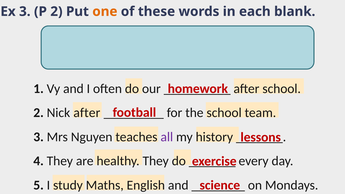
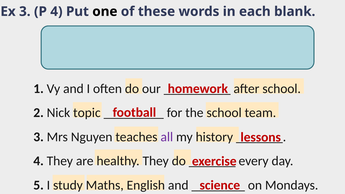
P 2: 2 -> 4 (56, 12)
one colour: orange -> black (105, 12)
Nick after: after -> topic (87, 113)
